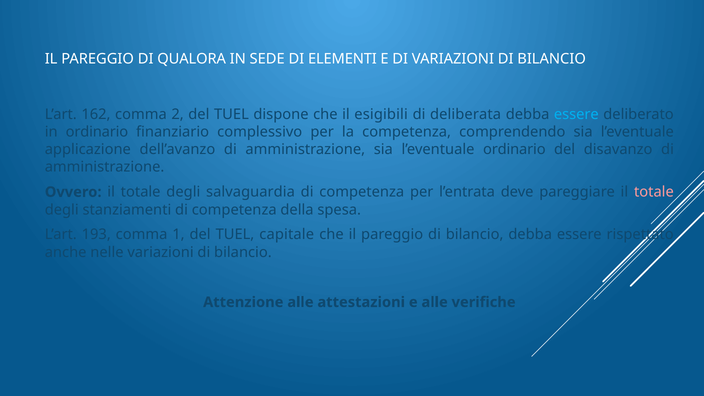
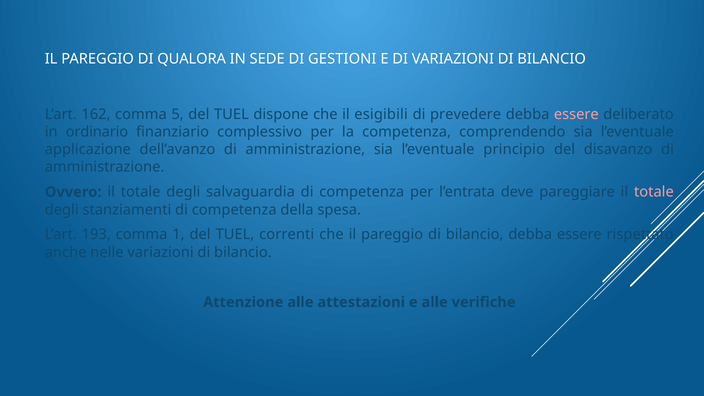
ELEMENTI: ELEMENTI -> GESTIONI (342, 59)
2: 2 -> 5 (178, 114)
deliberata: deliberata -> prevedere (466, 114)
essere colour: light blue -> pink (576, 114)
l’eventuale ordinario: ordinario -> principio (514, 149)
capitale: capitale -> correnti (287, 235)
